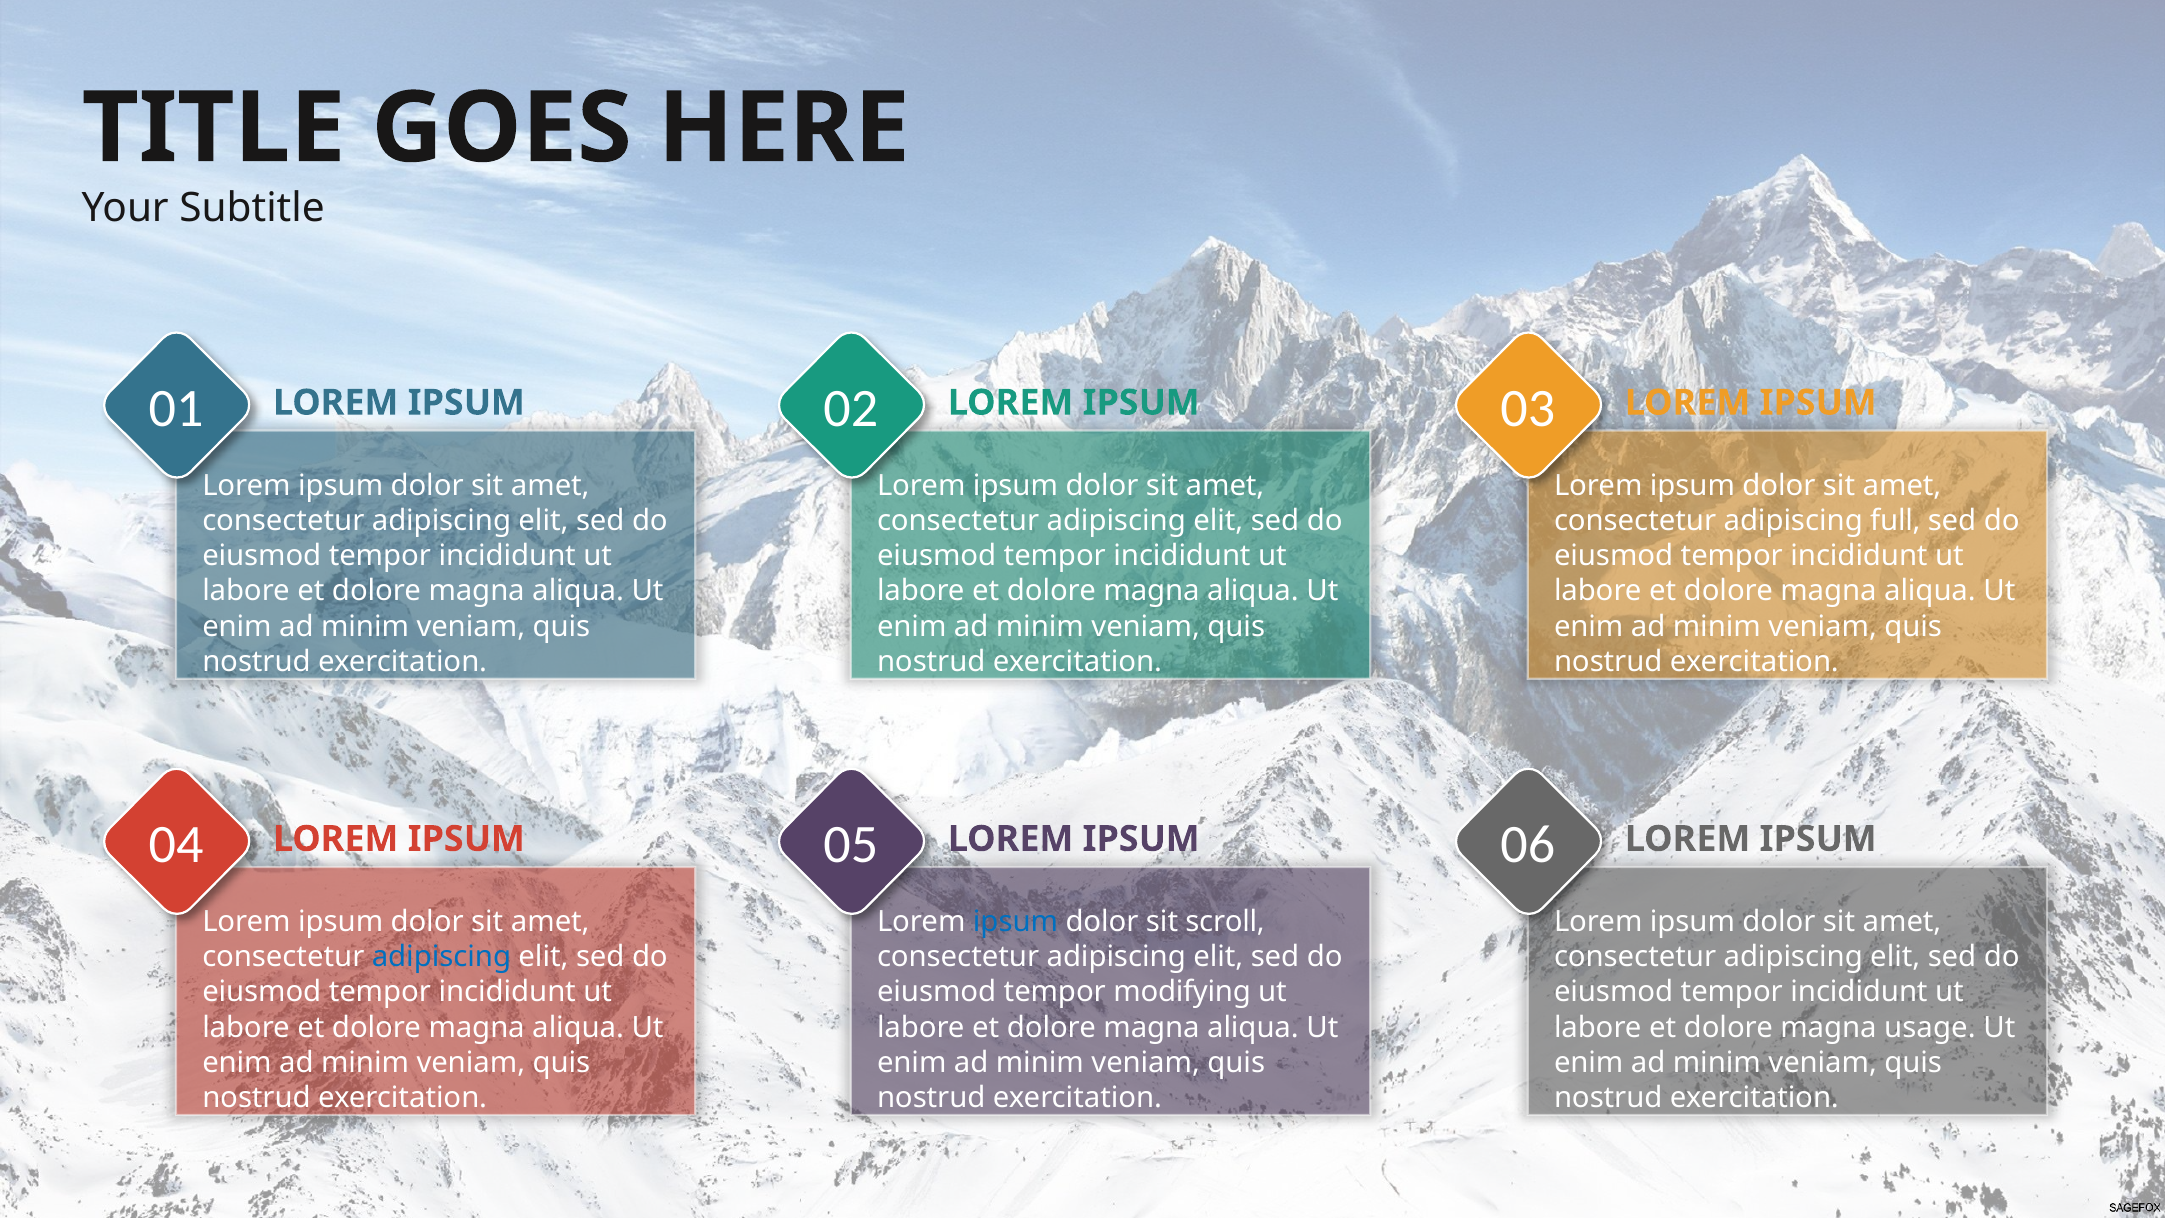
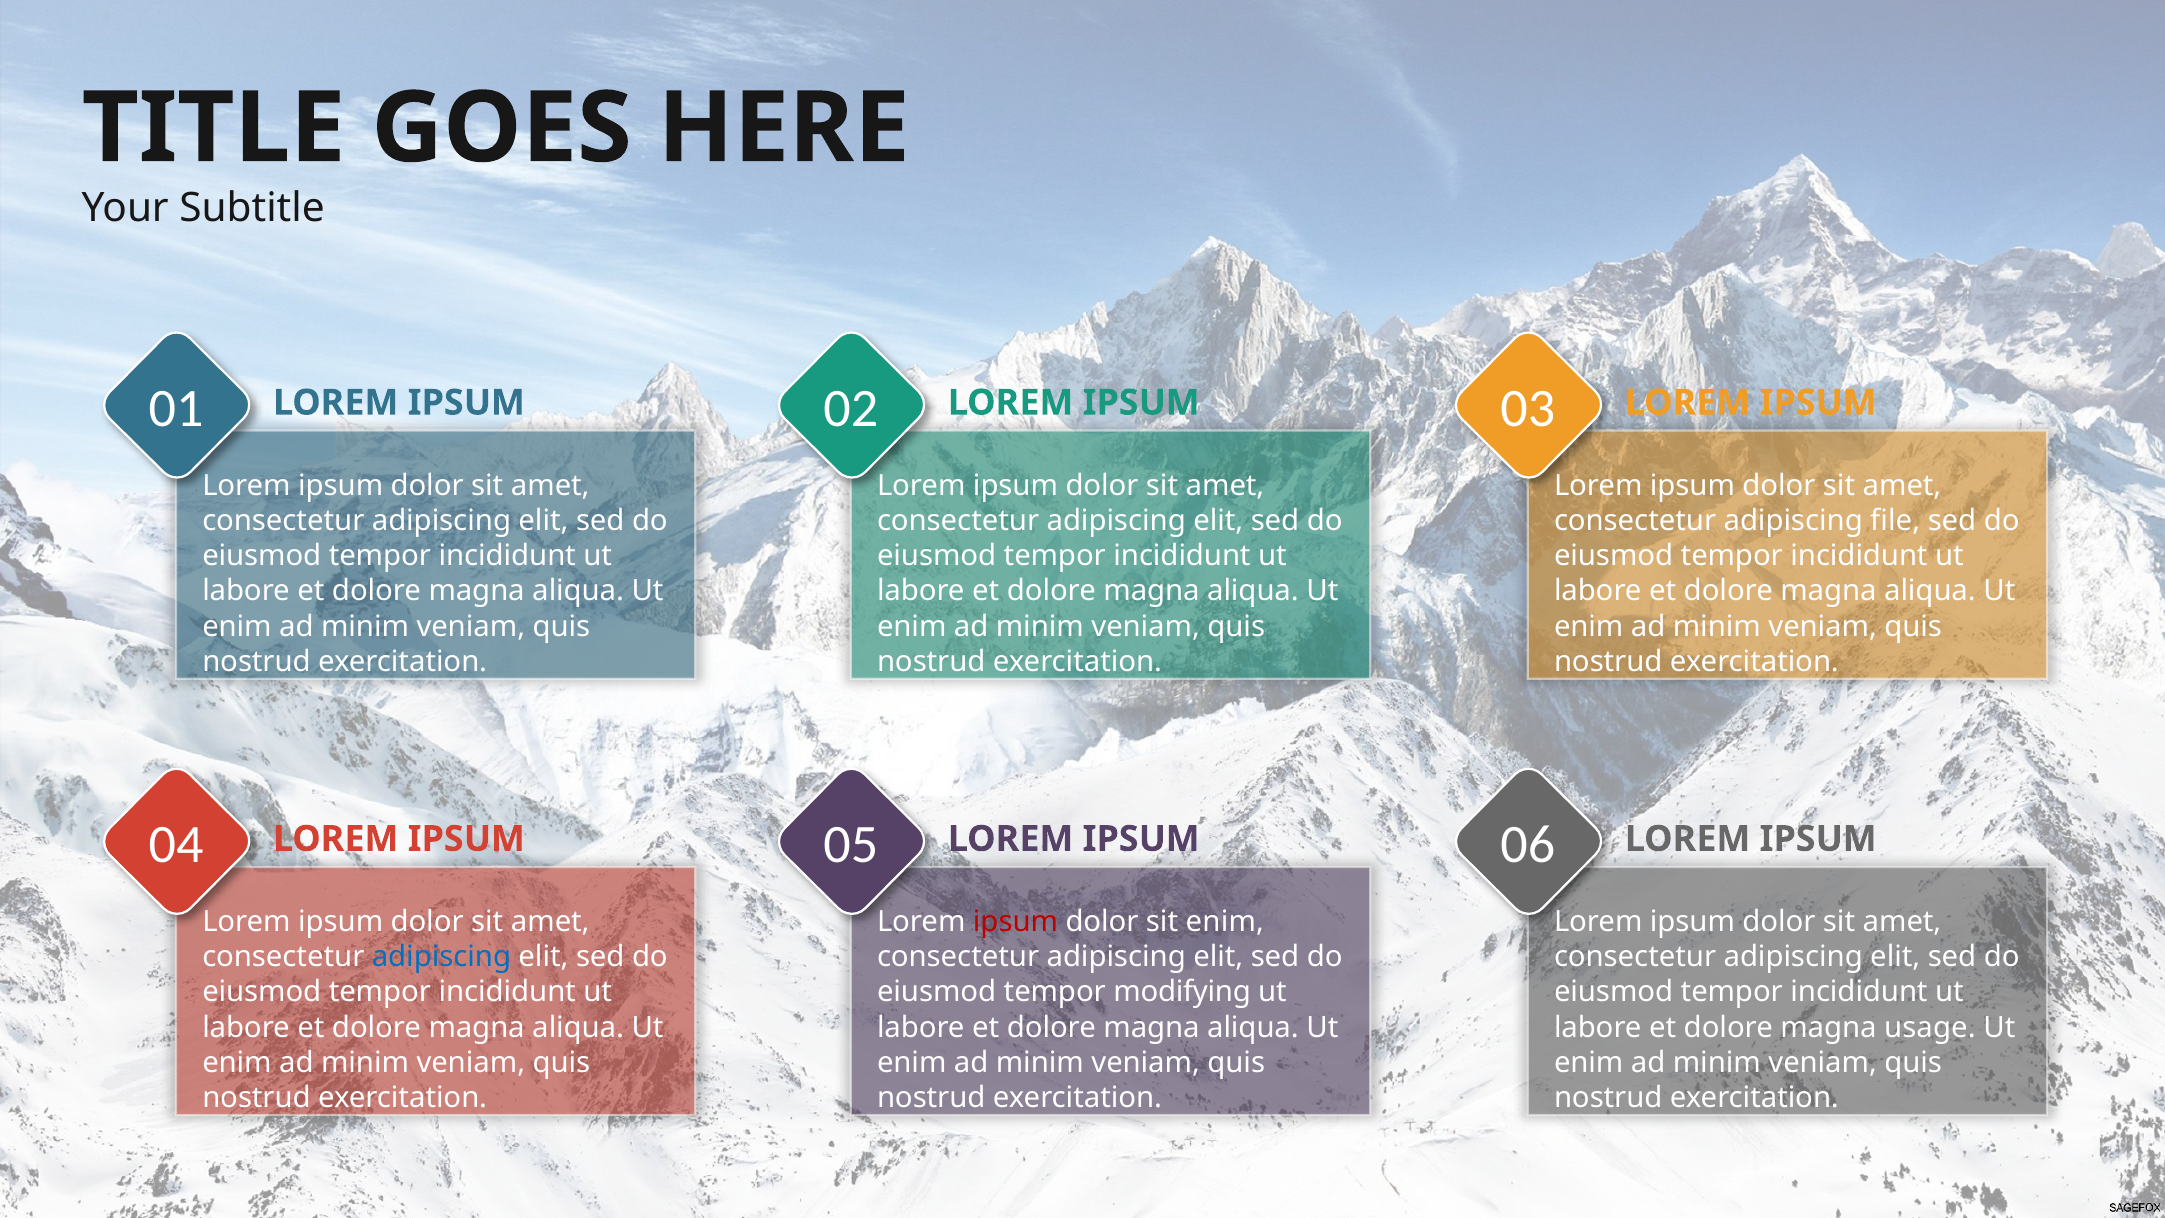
full: full -> file (1895, 521)
ipsum colour: blue -> red (1016, 922)
sit scroll: scroll -> enim (1225, 922)
